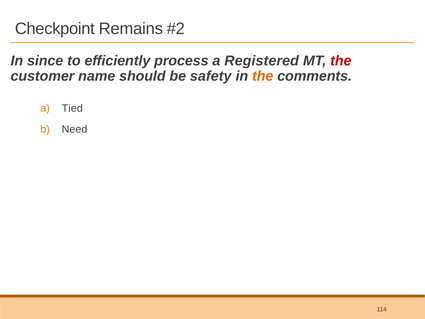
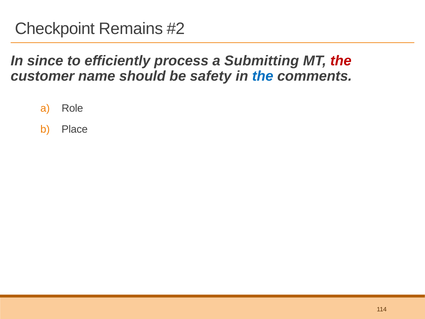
Registered: Registered -> Submitting (262, 61)
the colour: orange -> blue (263, 76)
Tied: Tied -> Role (72, 108)
Need: Need -> Place (75, 129)
